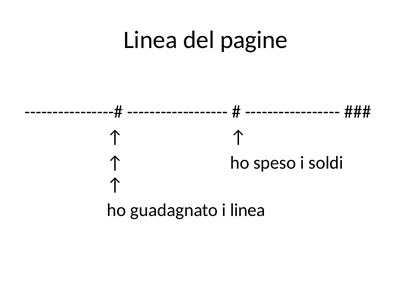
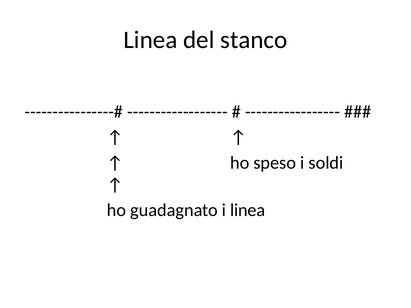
pagine: pagine -> stanco (254, 40)
